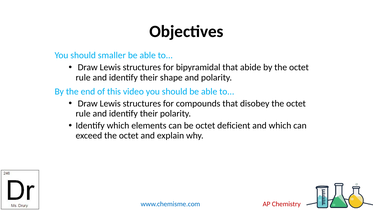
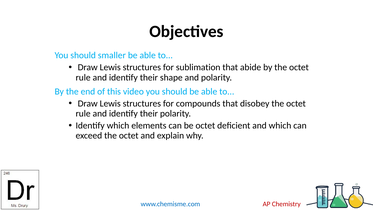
bipyramidal: bipyramidal -> sublimation (198, 67)
